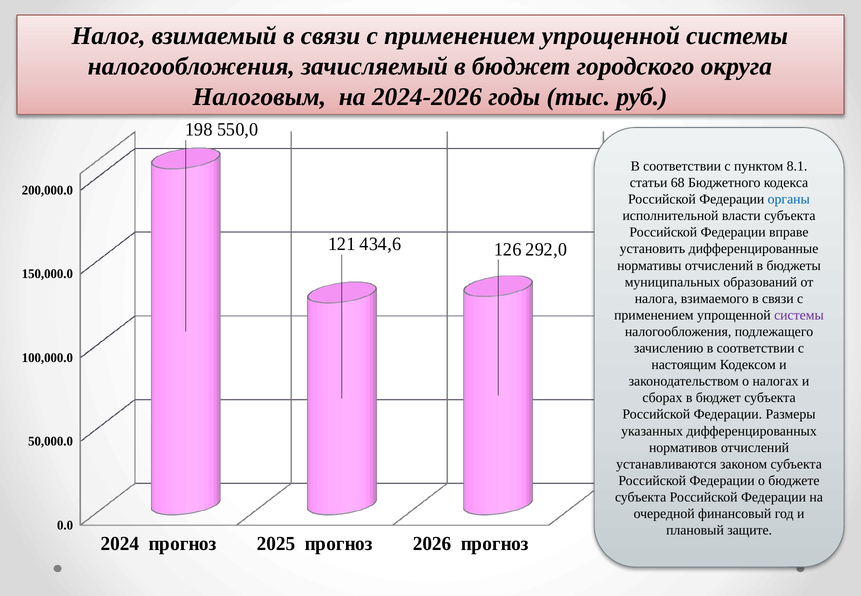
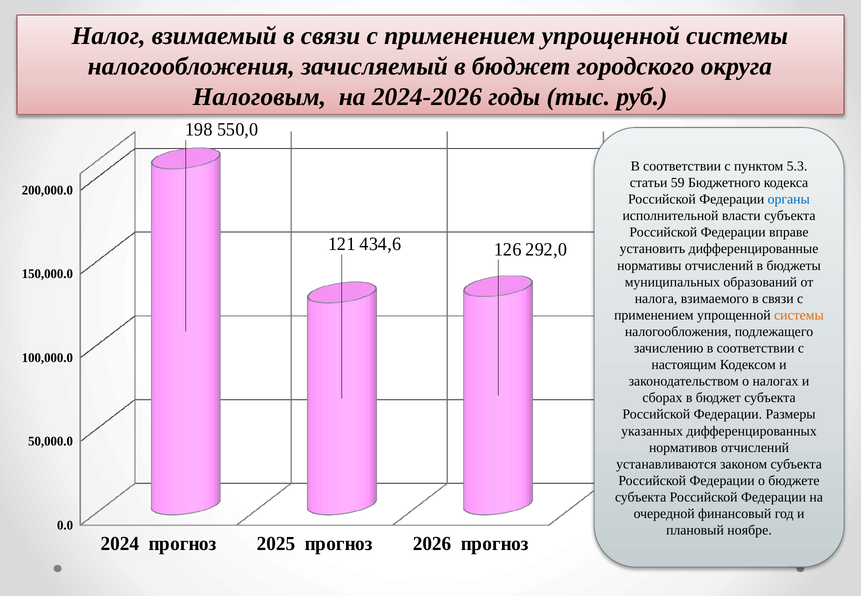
8.1: 8.1 -> 5.3 (797, 166)
68: 68 -> 59 (678, 183)
системы colour: purple -> orange (799, 315)
защите: защите -> ноябре (750, 530)
